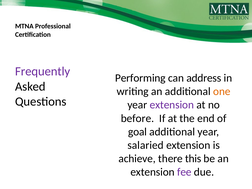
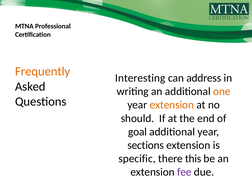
Frequently colour: purple -> orange (43, 71)
Performing: Performing -> Interesting (140, 78)
extension colour: purple -> orange (172, 105)
before: before -> should (137, 118)
salaried: salaried -> sections (146, 145)
achieve: achieve -> specific (137, 159)
